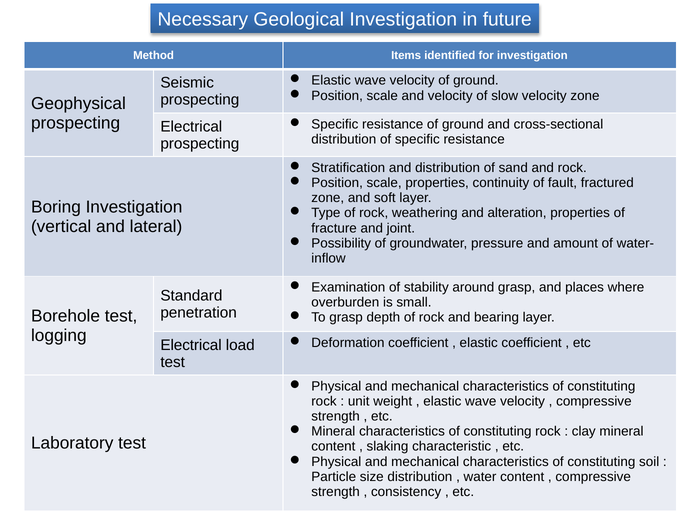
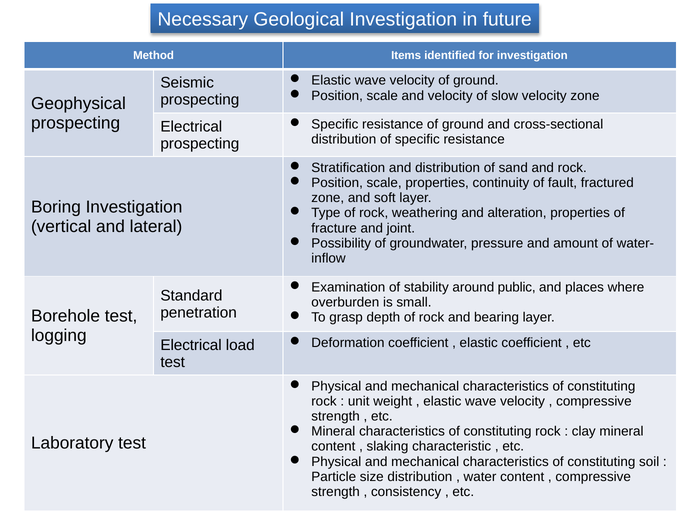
around grasp: grasp -> public (517, 288)
